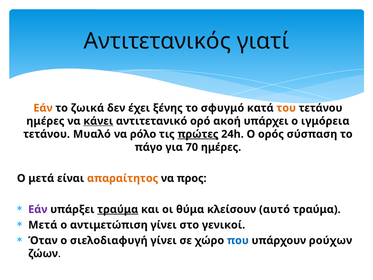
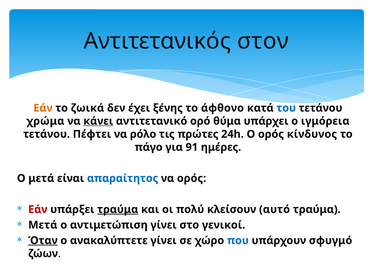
γιατί: γιατί -> στον (263, 41)
σφυγμό: σφυγμό -> άφθονο (222, 108)
του colour: orange -> blue (286, 108)
ημέρες: ημέρες -> χρώμα (45, 121)
ακοή: ακοή -> θύμα (227, 121)
Μυαλό: Μυαλό -> Πέφτει (92, 134)
πρώτες underline: present -> none (198, 134)
σύσπαση: σύσπαση -> κίνδυνος (312, 134)
70: 70 -> 91 (192, 147)
απαραίτητος colour: orange -> blue (123, 178)
να προς: προς -> ορός (192, 178)
Εάν colour: purple -> red (38, 209)
θύμα: θύμα -> πολύ (190, 209)
Όταν underline: none -> present (43, 240)
σιελοδιαφυγή: σιελοδιαφυγή -> ανακαλύπτετε (109, 240)
ρούχων: ρούχων -> σφυγμό (331, 240)
